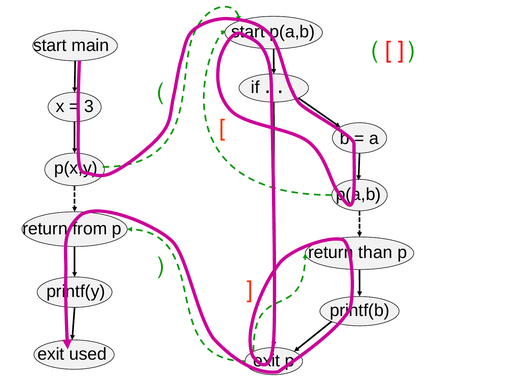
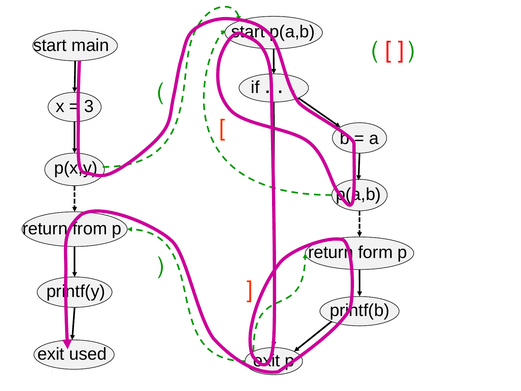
than: than -> form (376, 252)
